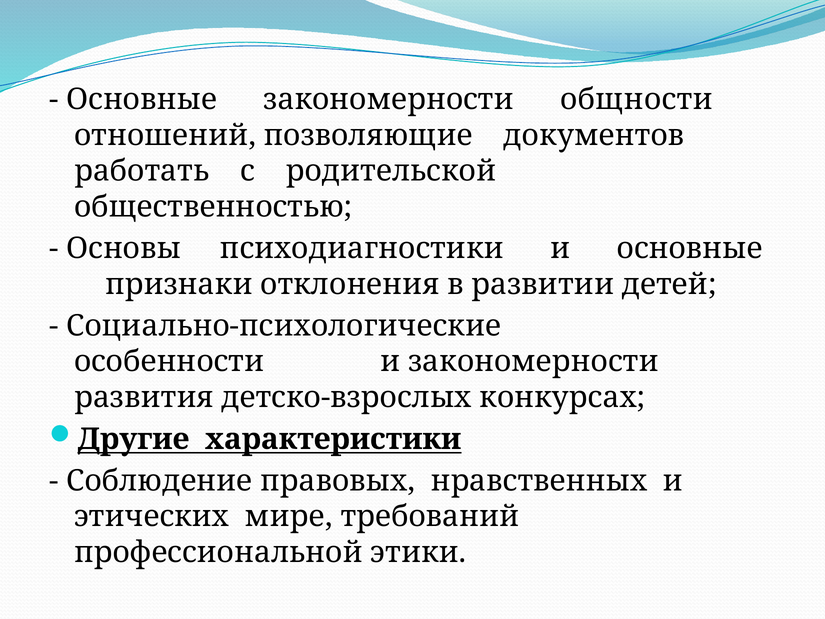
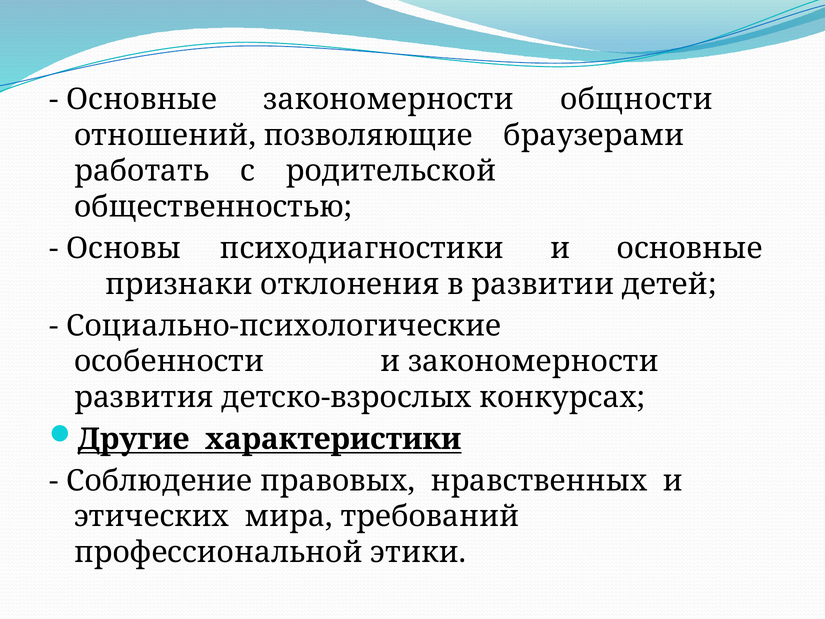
документов: документов -> браузерами (594, 135)
мире: мире -> мира (289, 516)
